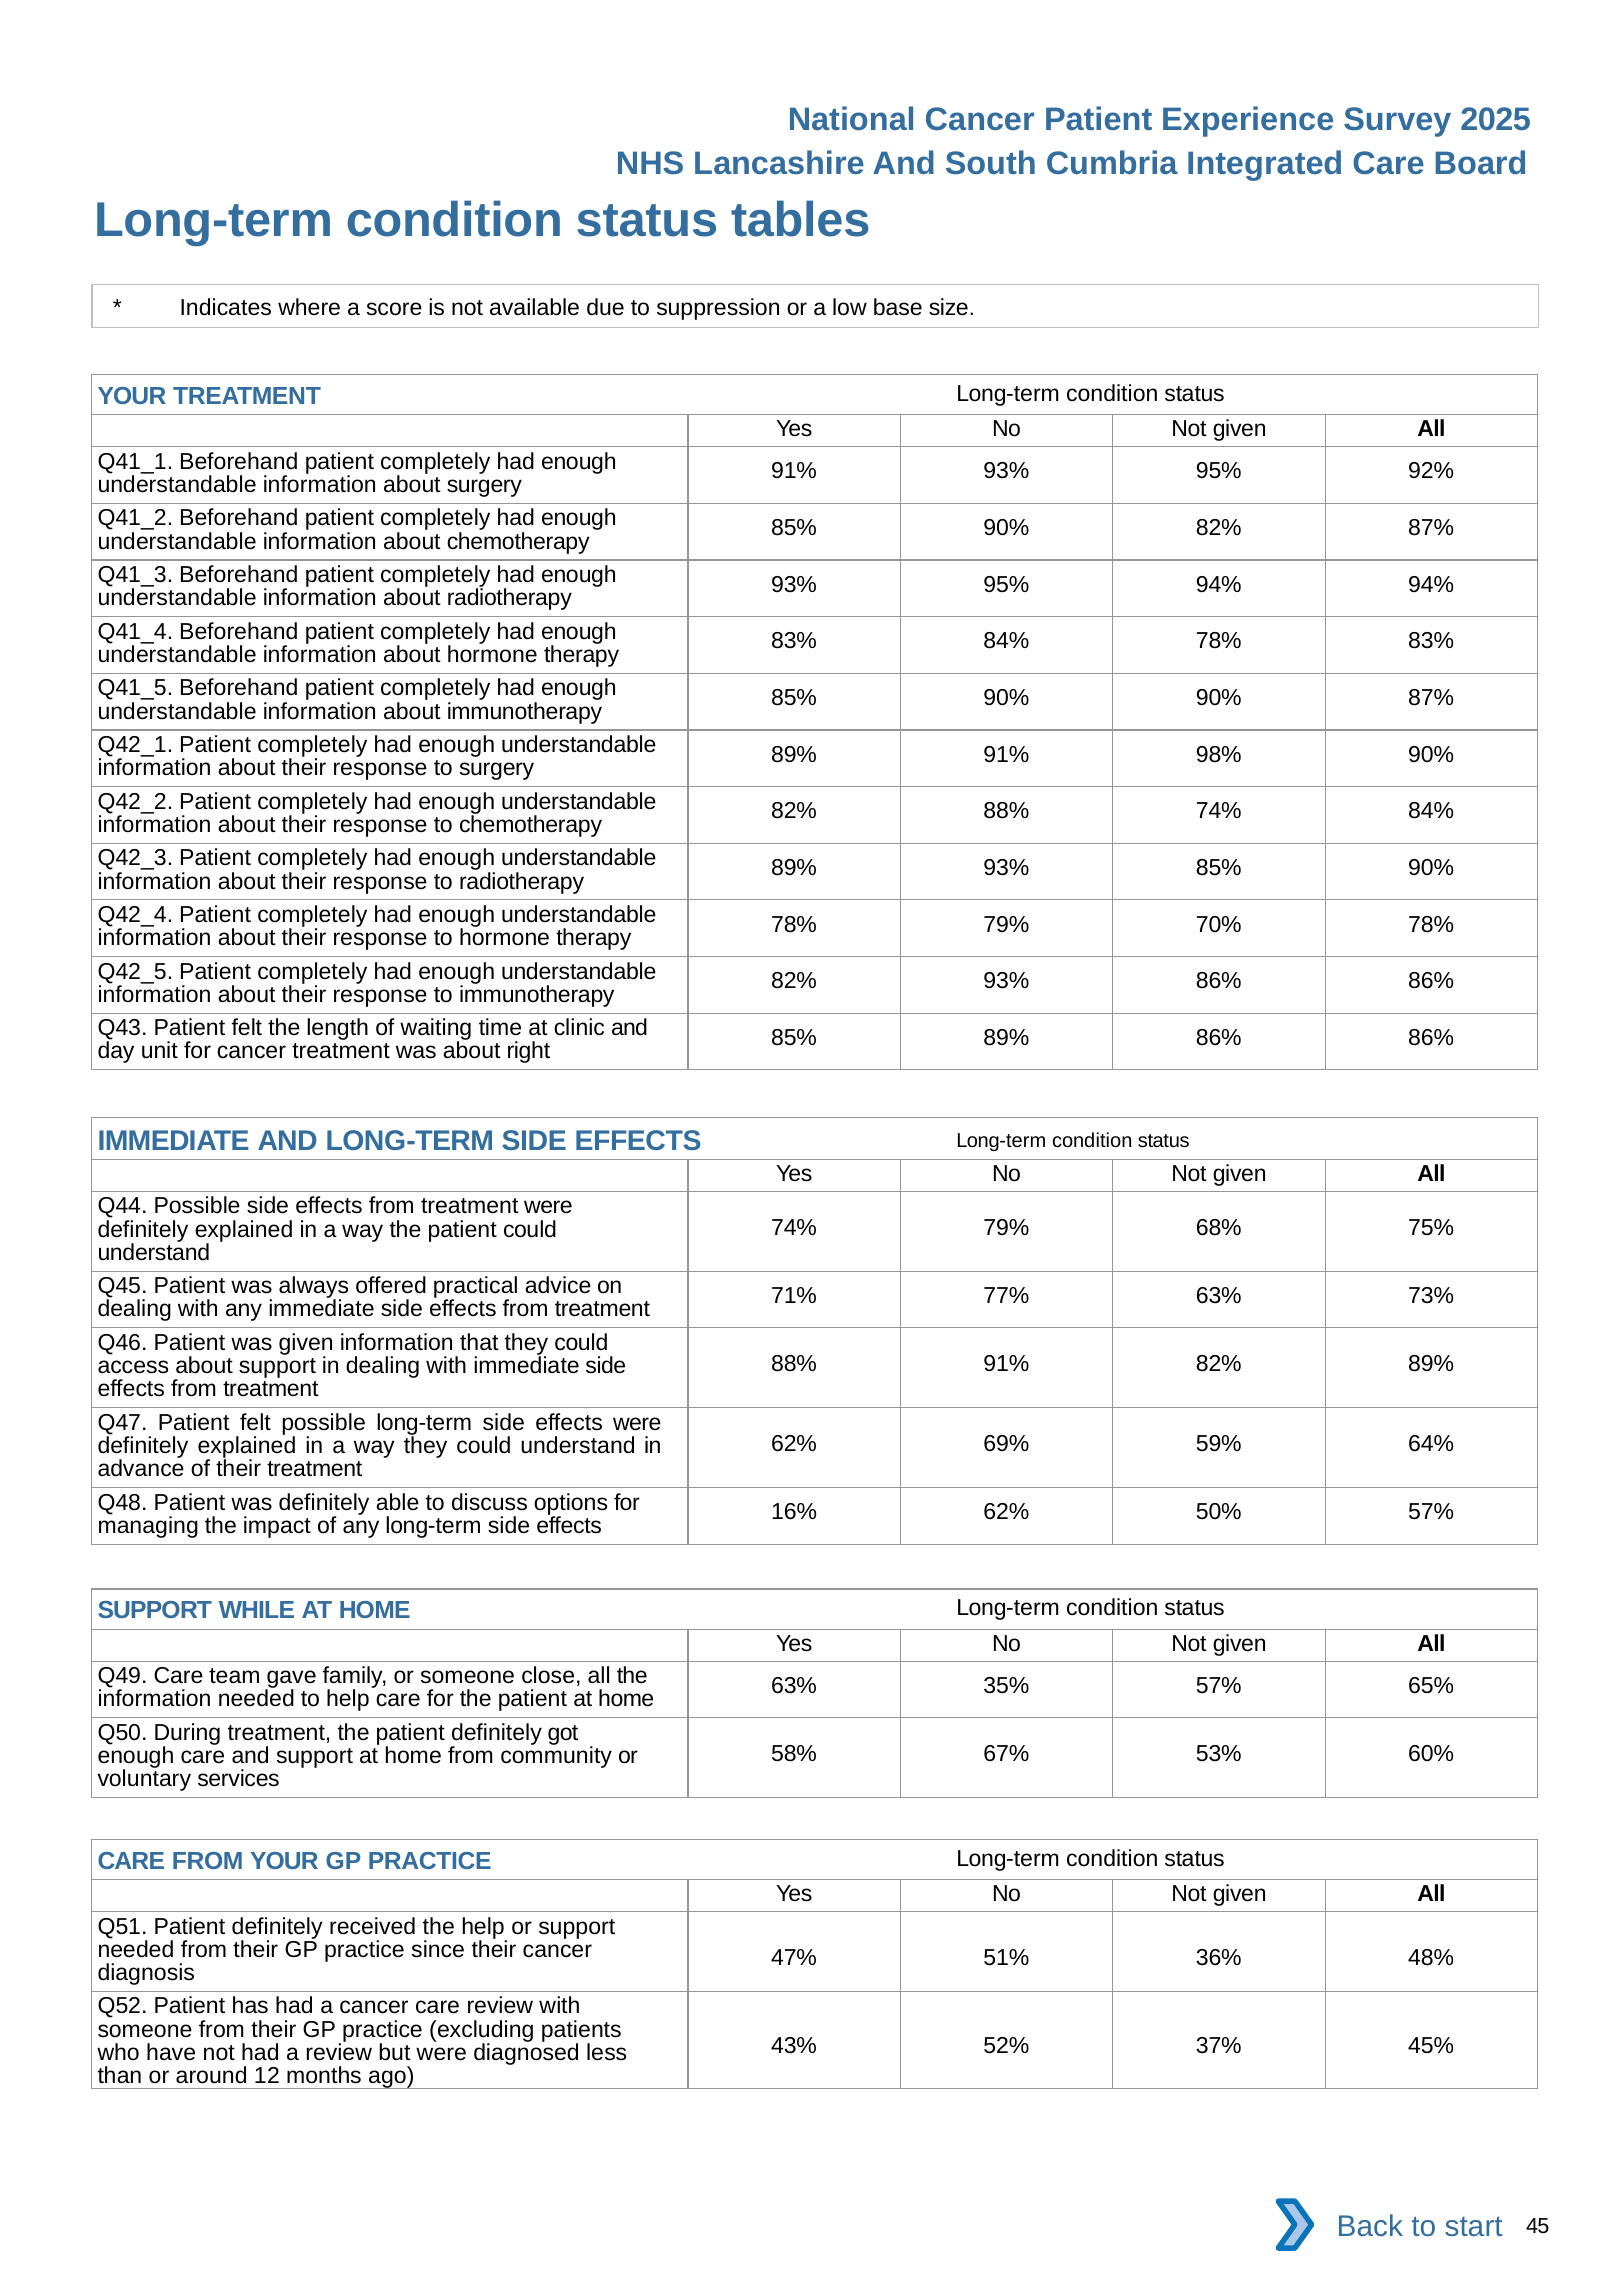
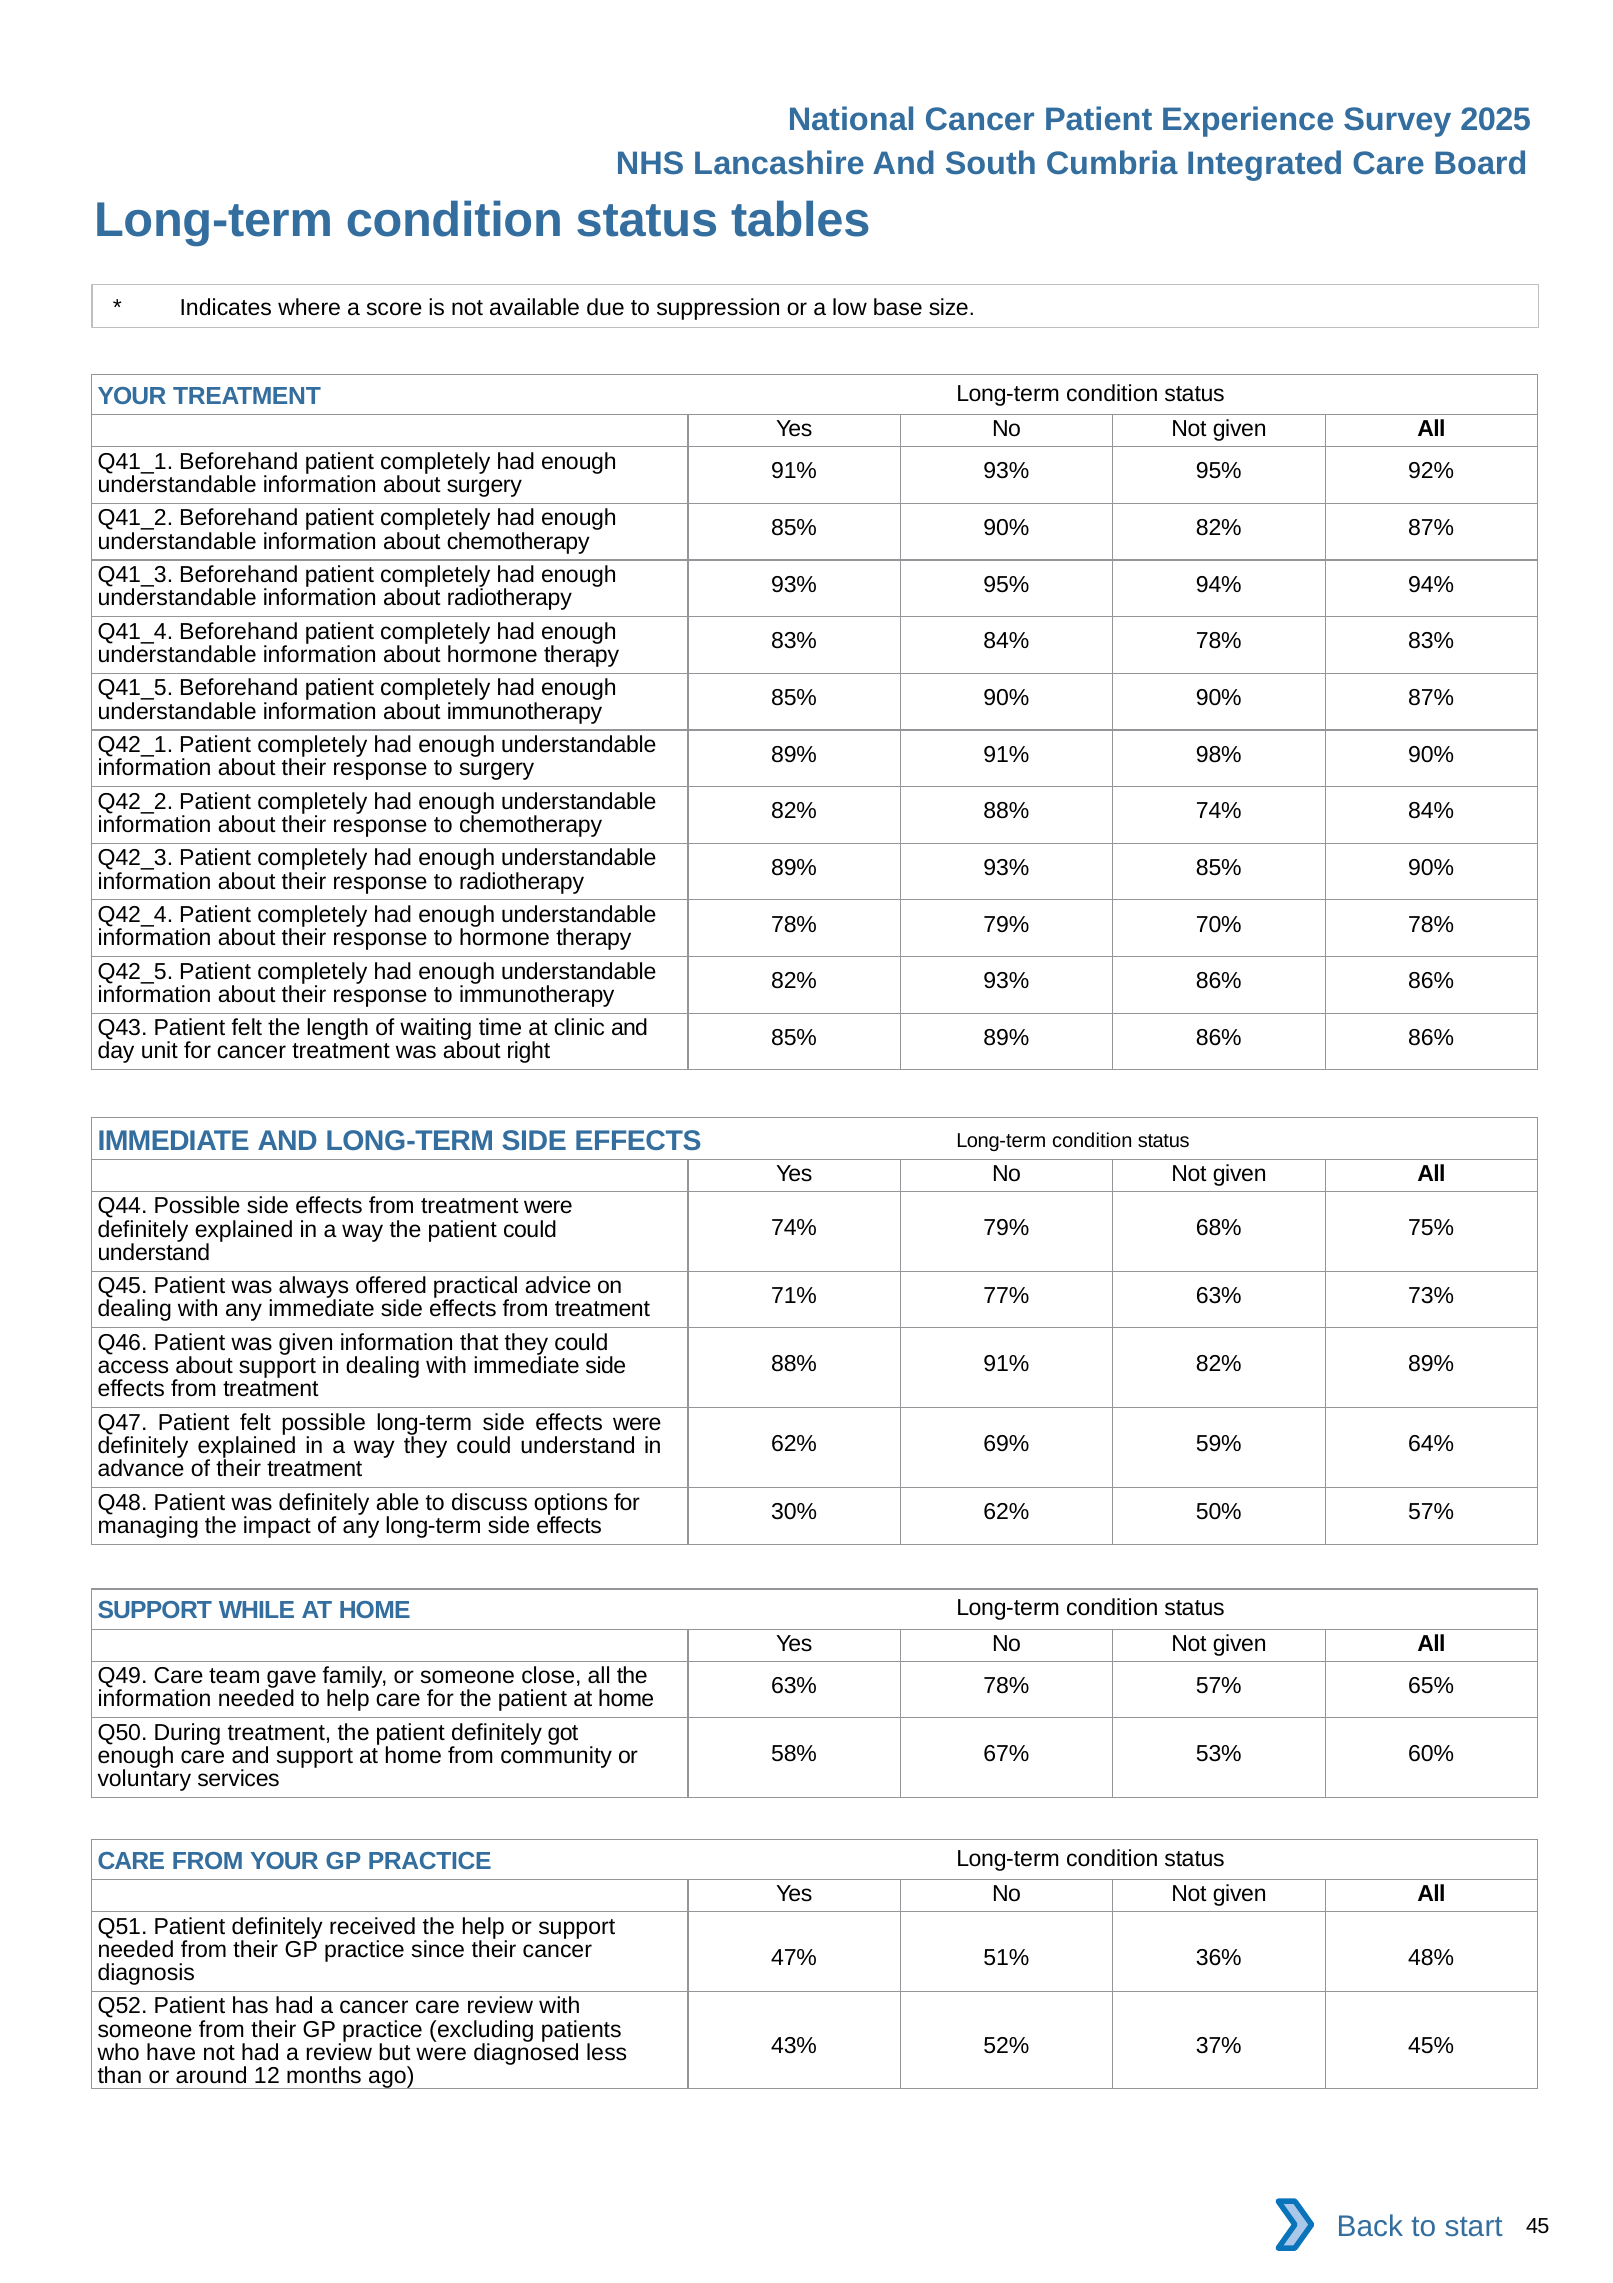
16%: 16% -> 30% (794, 1512)
63% 35%: 35% -> 78% (1006, 1686)
